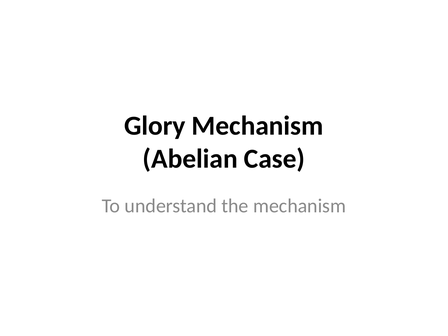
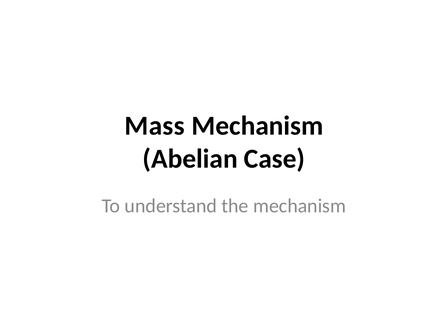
Glory: Glory -> Mass (155, 126)
